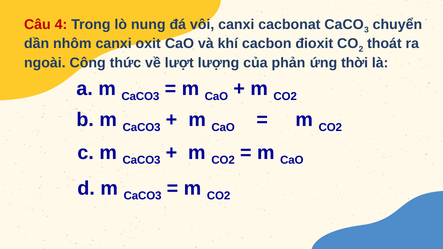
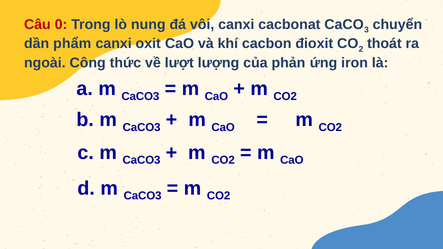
4: 4 -> 0 (61, 24)
nhôm: nhôm -> phẩm (72, 44)
thời: thời -> iron (355, 63)
